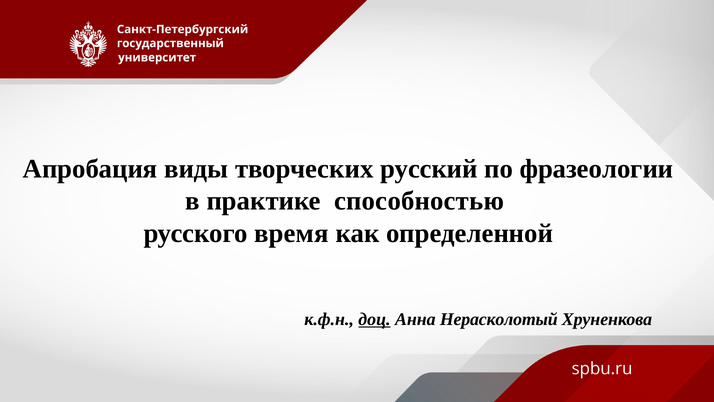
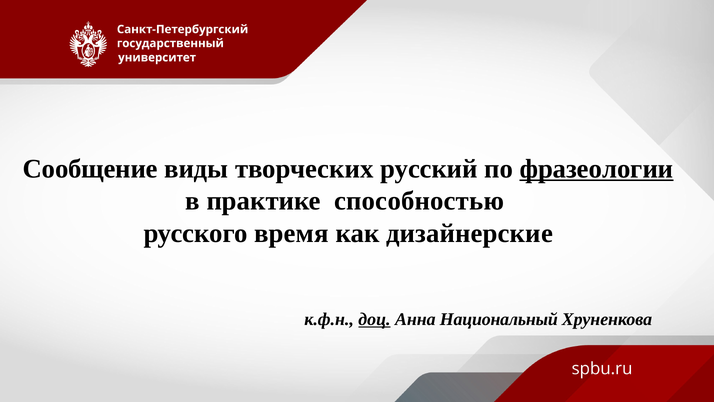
Апробация: Апробация -> Сообщение (90, 169)
фразеологии underline: none -> present (596, 169)
определенной: определенной -> дизайнерские (470, 233)
Нерасколотый: Нерасколотый -> Национальный (499, 319)
